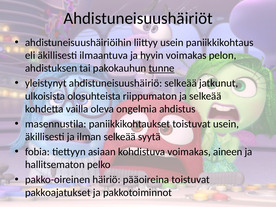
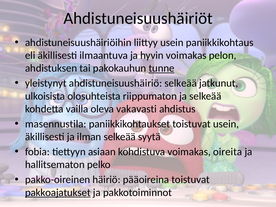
ongelmia: ongelmia -> vakavasti (137, 109)
aineen: aineen -> oireita (228, 152)
pakkoajatukset underline: none -> present (58, 193)
